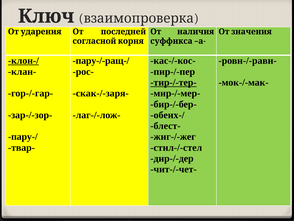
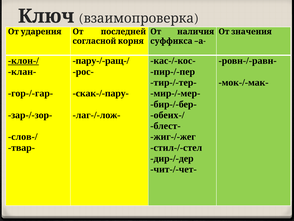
тир-/-тер- underline: present -> none (173, 82)
скак-/-заря-: скак-/-заря- -> скак-/-пару- (101, 93)
пару-/: пару-/ -> слов-/ (23, 136)
